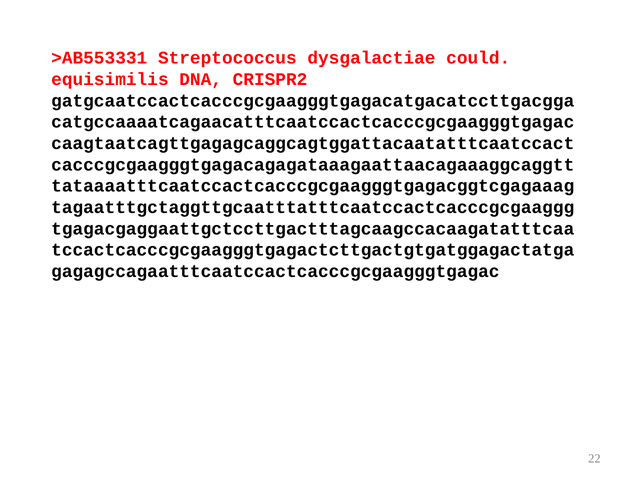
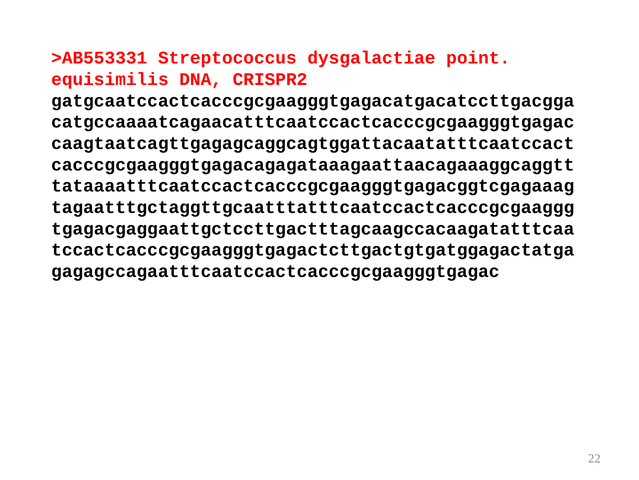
could: could -> point (478, 58)
